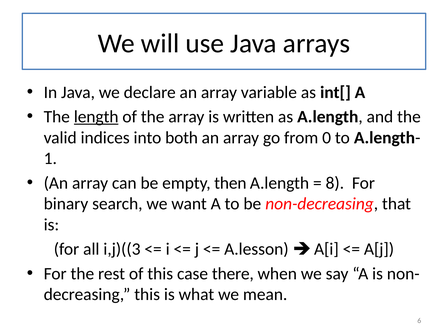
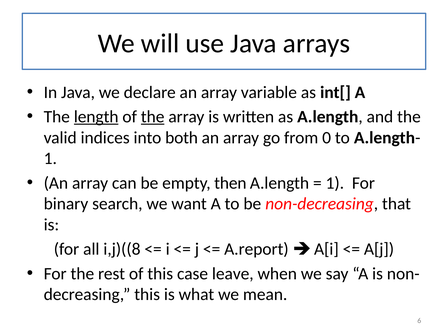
the underline: none -> present (153, 117)
8: 8 -> 1 (335, 183)
i,j)((3: i,j)((3 -> i,j)((8 (122, 249)
A.lesson: A.lesson -> A.report (256, 249)
there: there -> leave (233, 274)
